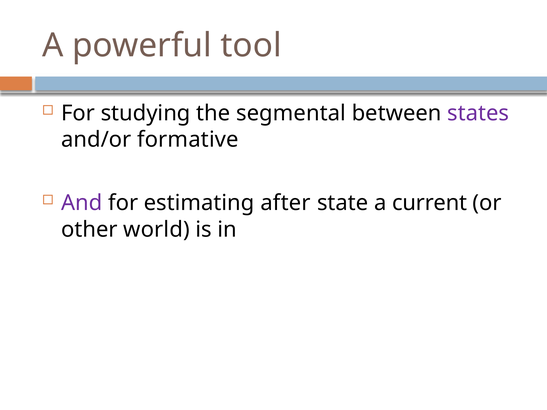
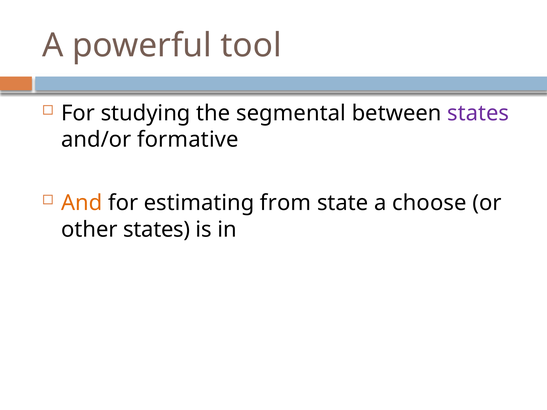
And colour: purple -> orange (82, 203)
after: after -> from (286, 203)
current: current -> choose (429, 203)
other world: world -> states (157, 230)
